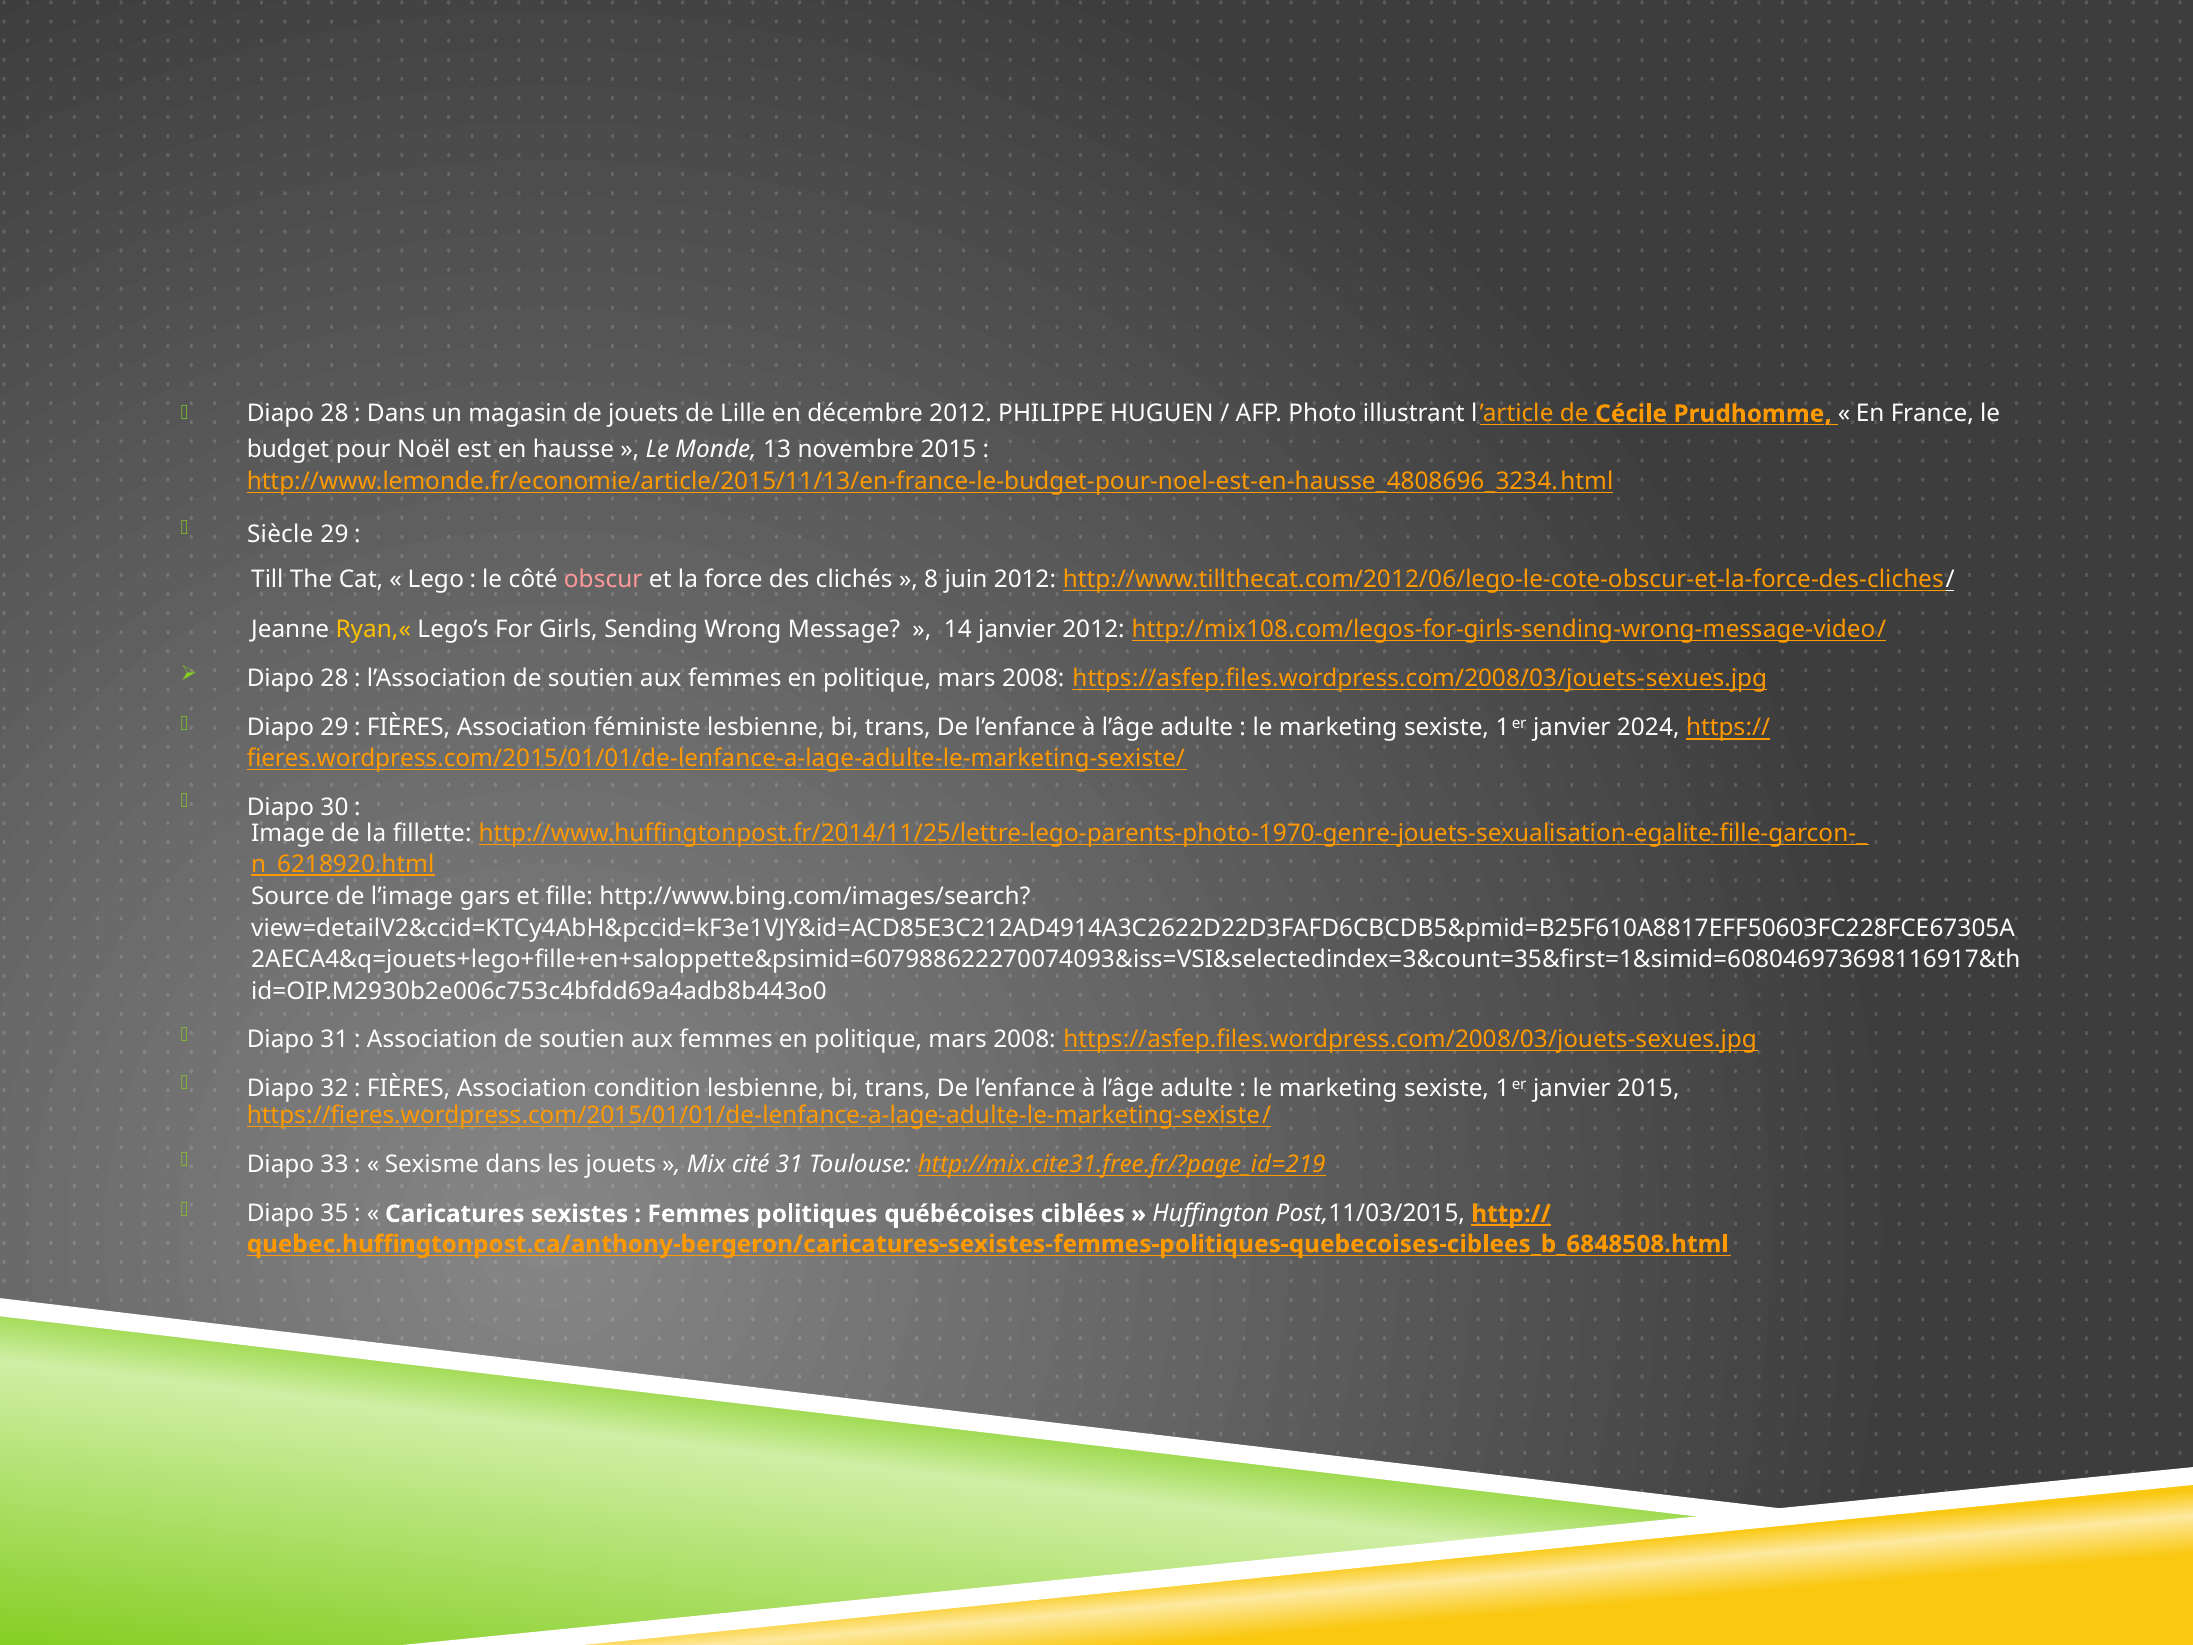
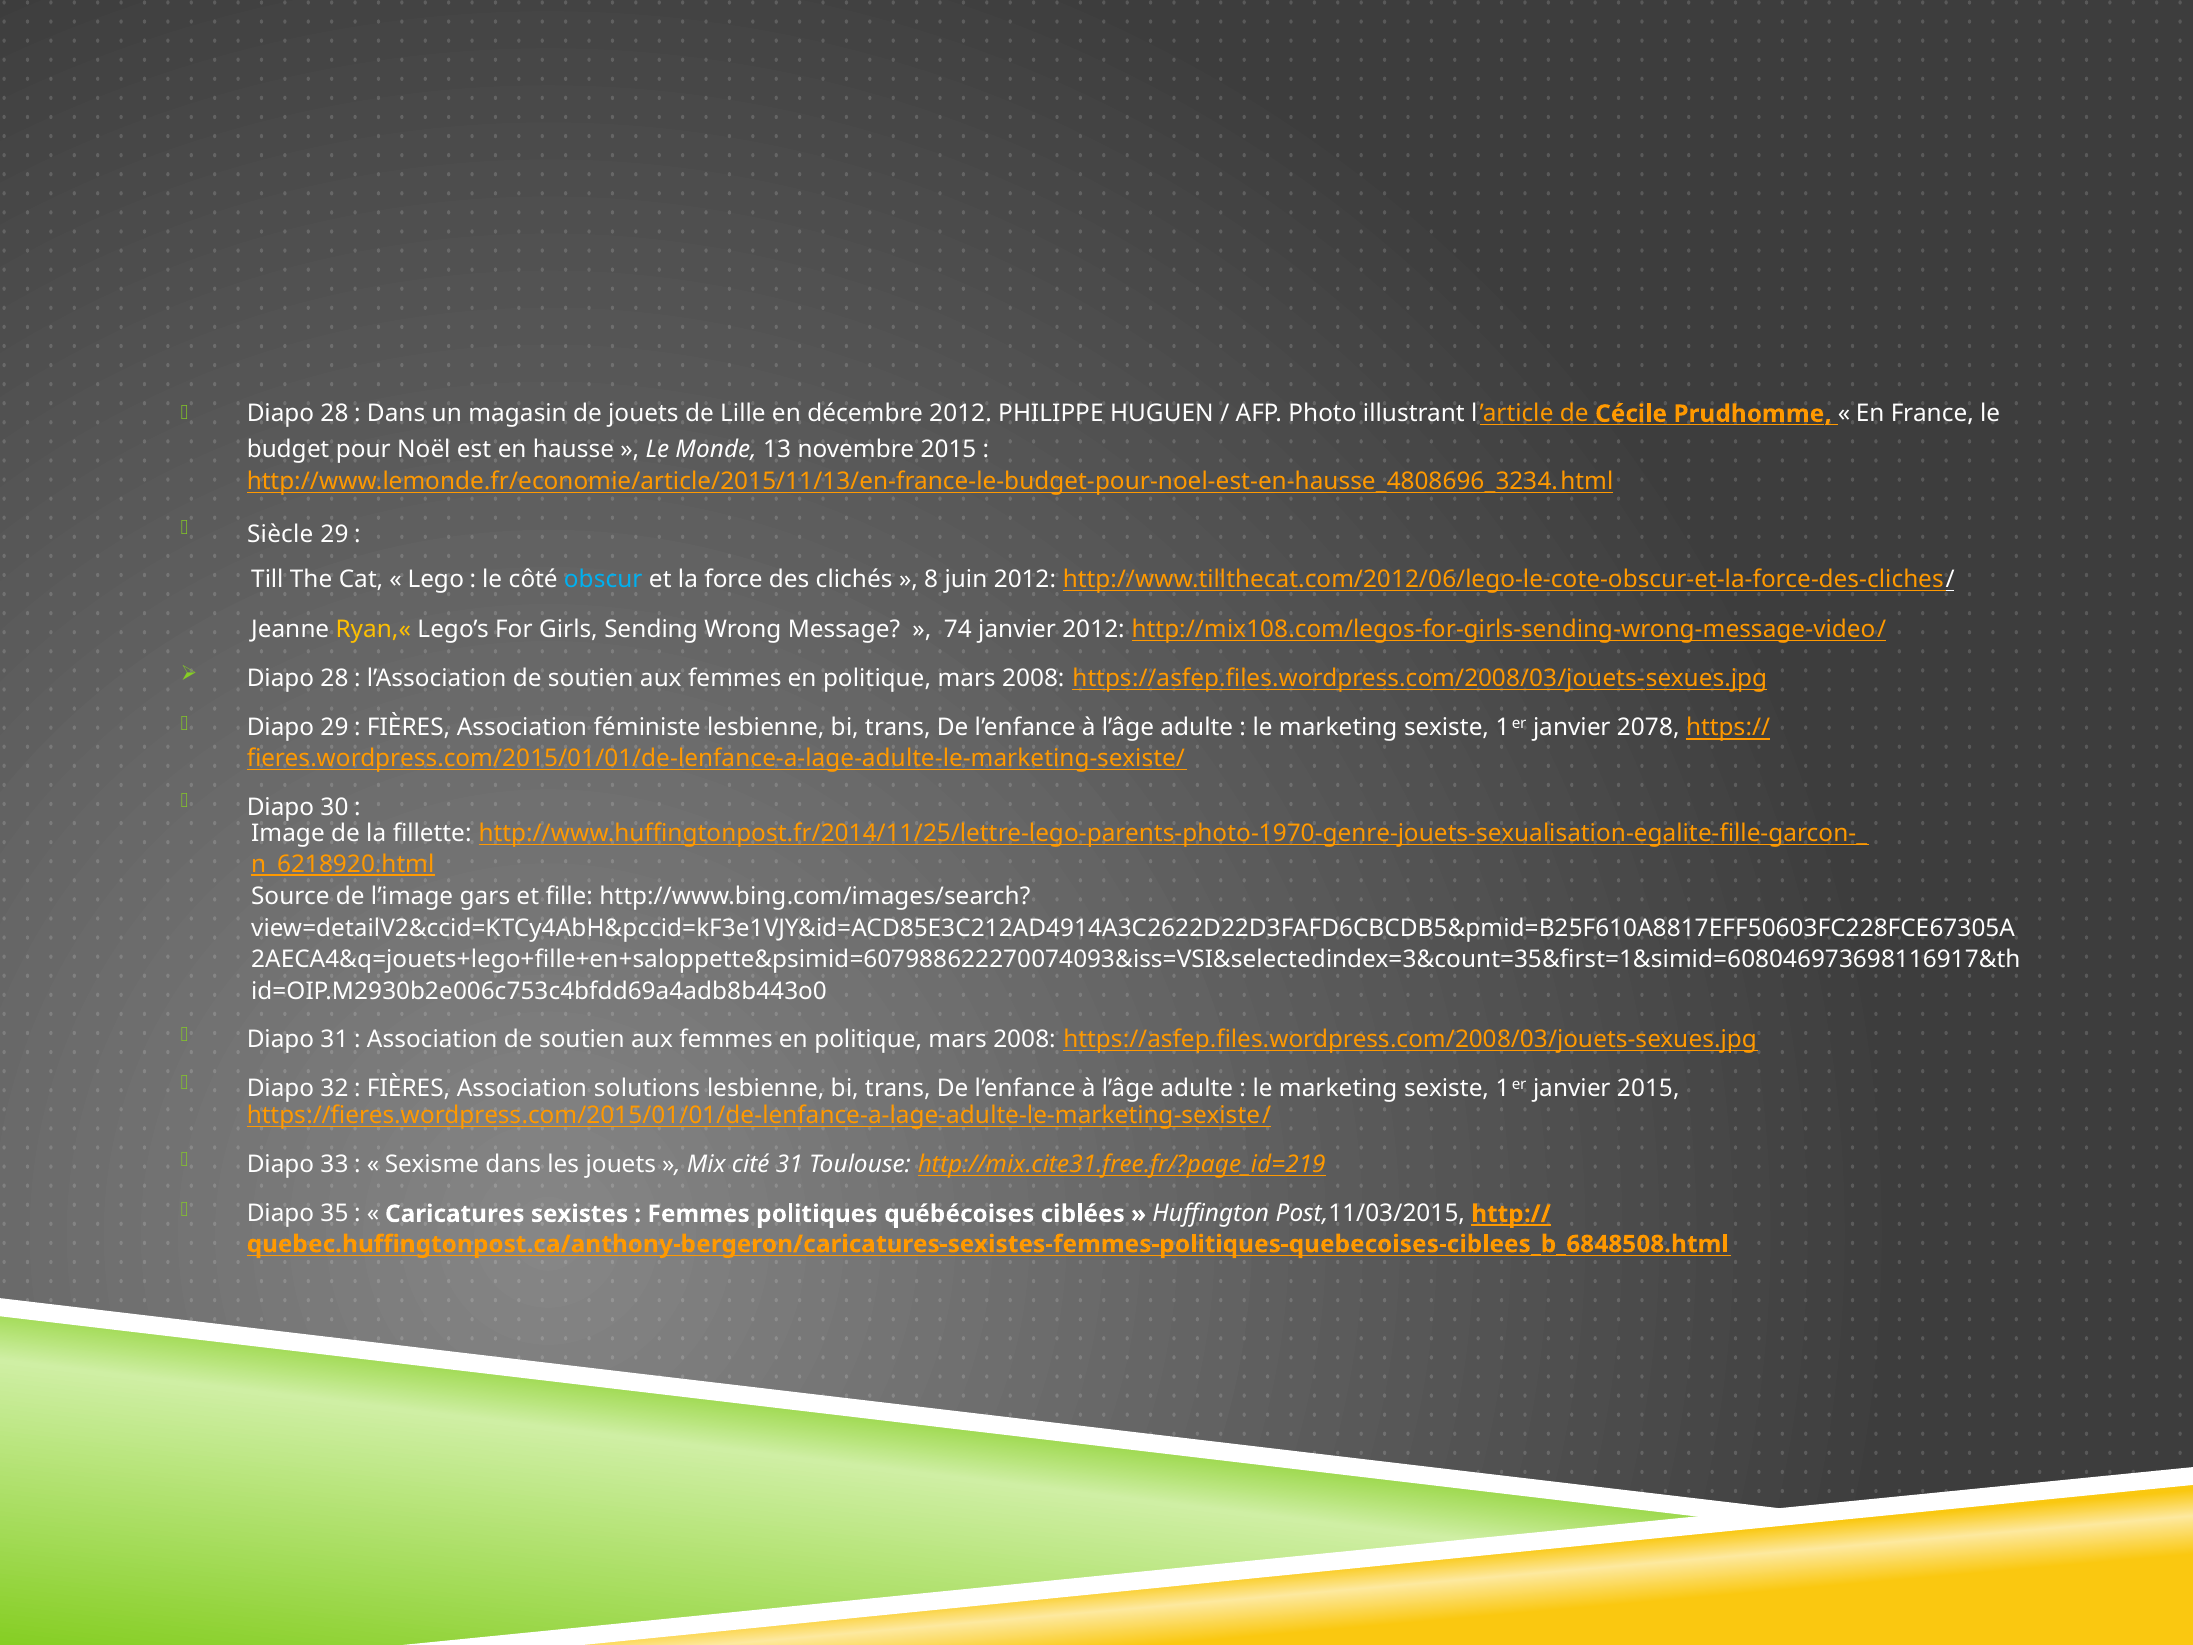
obscur colour: pink -> light blue (603, 580)
14: 14 -> 74 (958, 629)
2024: 2024 -> 2078 (1648, 728)
condition: condition -> solutions (647, 1089)
